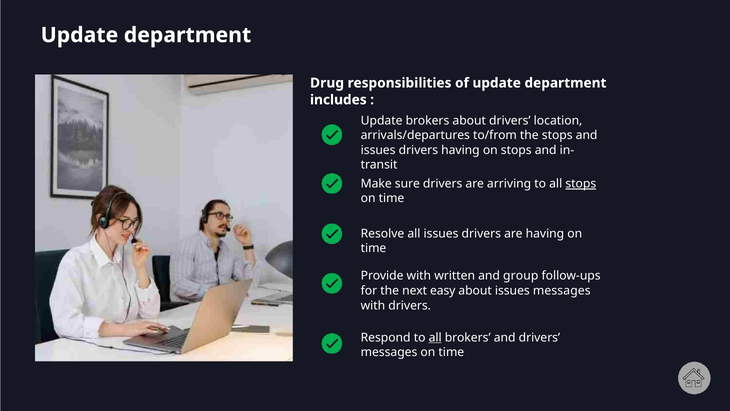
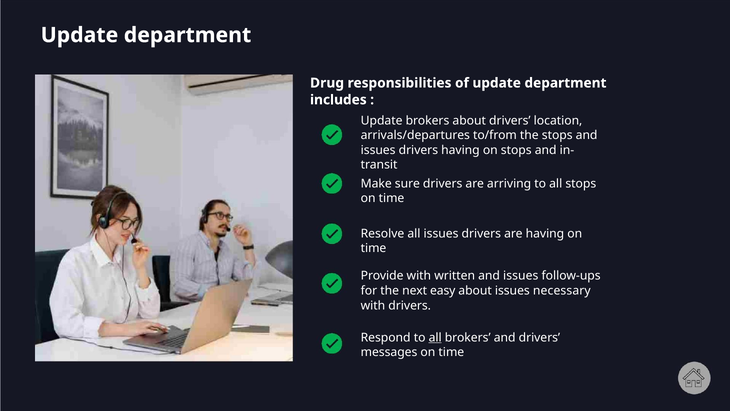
stops underline: present -> none (581, 184)
written and group: group -> issues (521, 276)
issues messages: messages -> necessary (562, 290)
